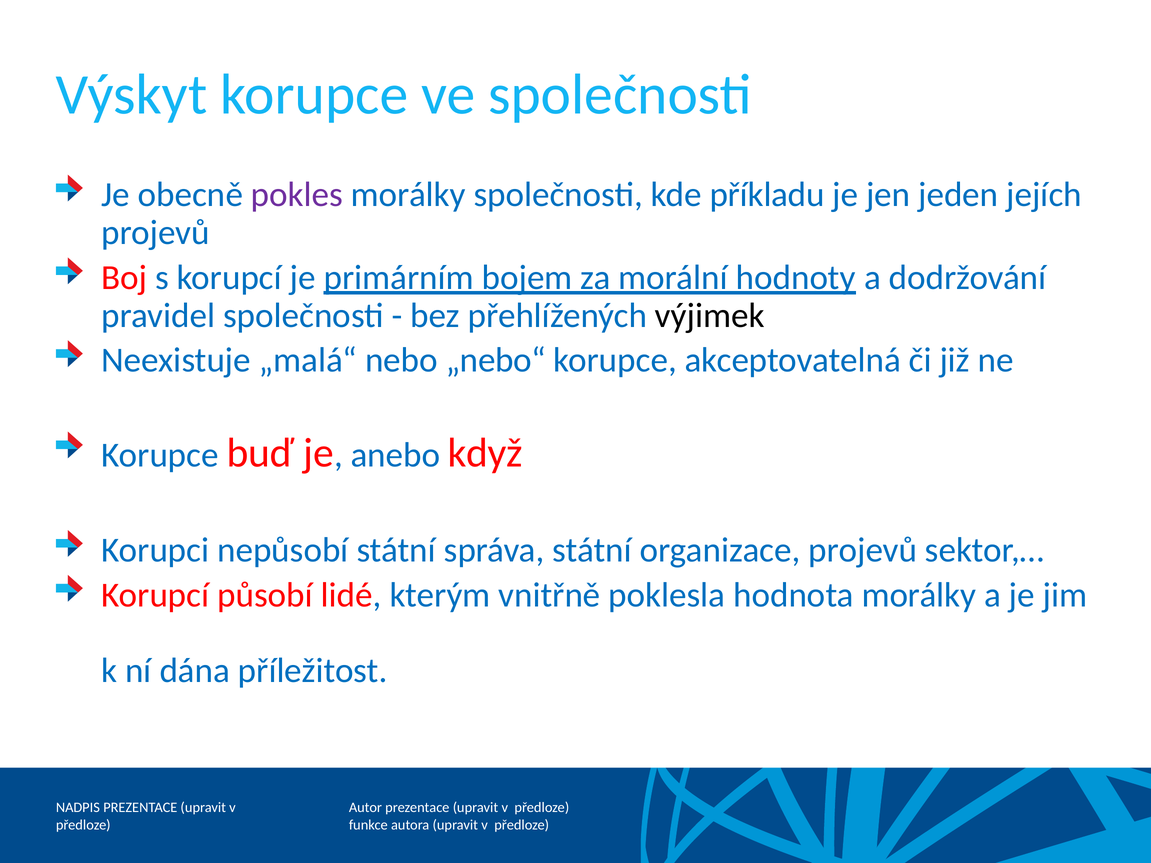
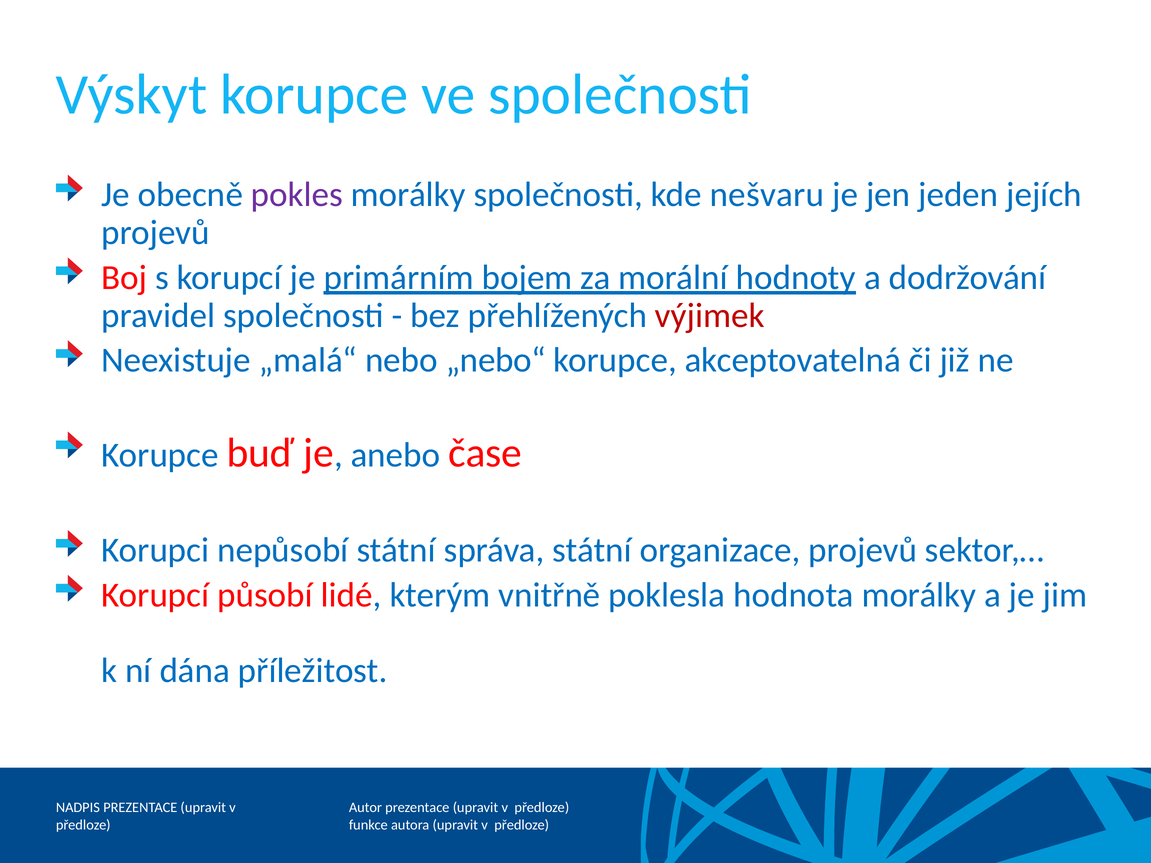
příkladu: příkladu -> nešvaru (767, 195)
výjimek colour: black -> red (710, 316)
když: když -> čase (485, 453)
